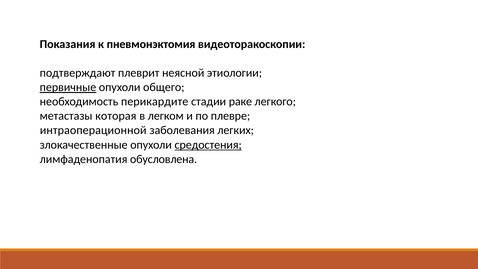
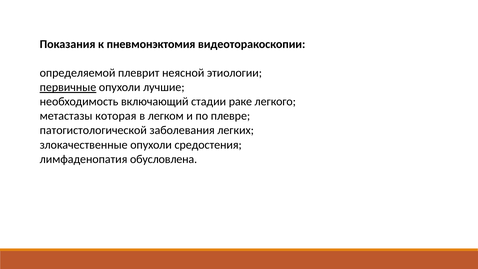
подтверждают: подтверждают -> определяемой (78, 73)
общего: общего -> лучшие (164, 87)
перикардите: перикардите -> включающий (155, 102)
интраоперационной: интраоперационной -> патогистологической (93, 130)
средостения underline: present -> none (208, 145)
